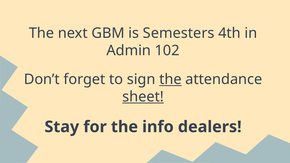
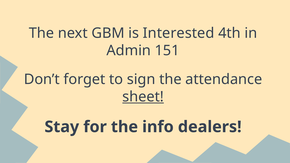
Semesters: Semesters -> Interested (179, 33)
102: 102 -> 151 (167, 50)
the underline: present -> none (170, 79)
